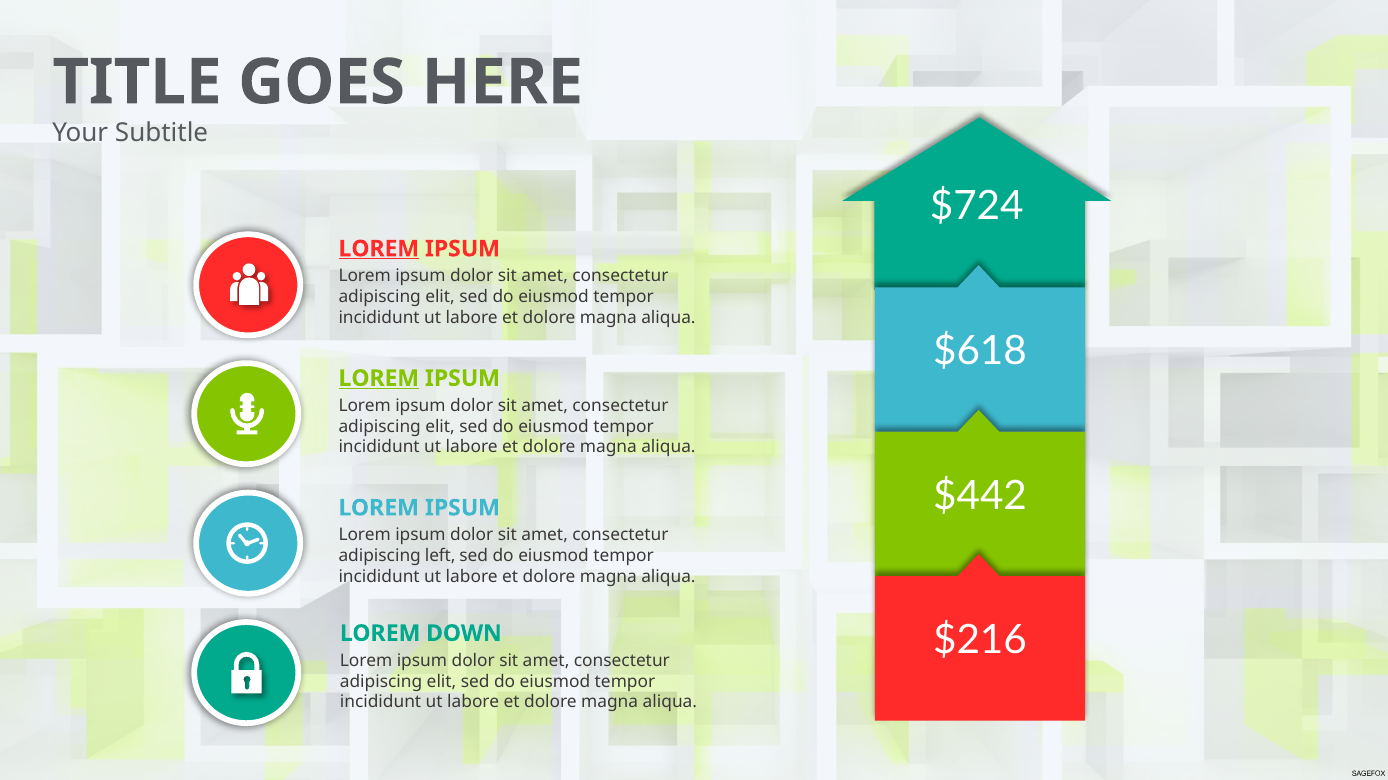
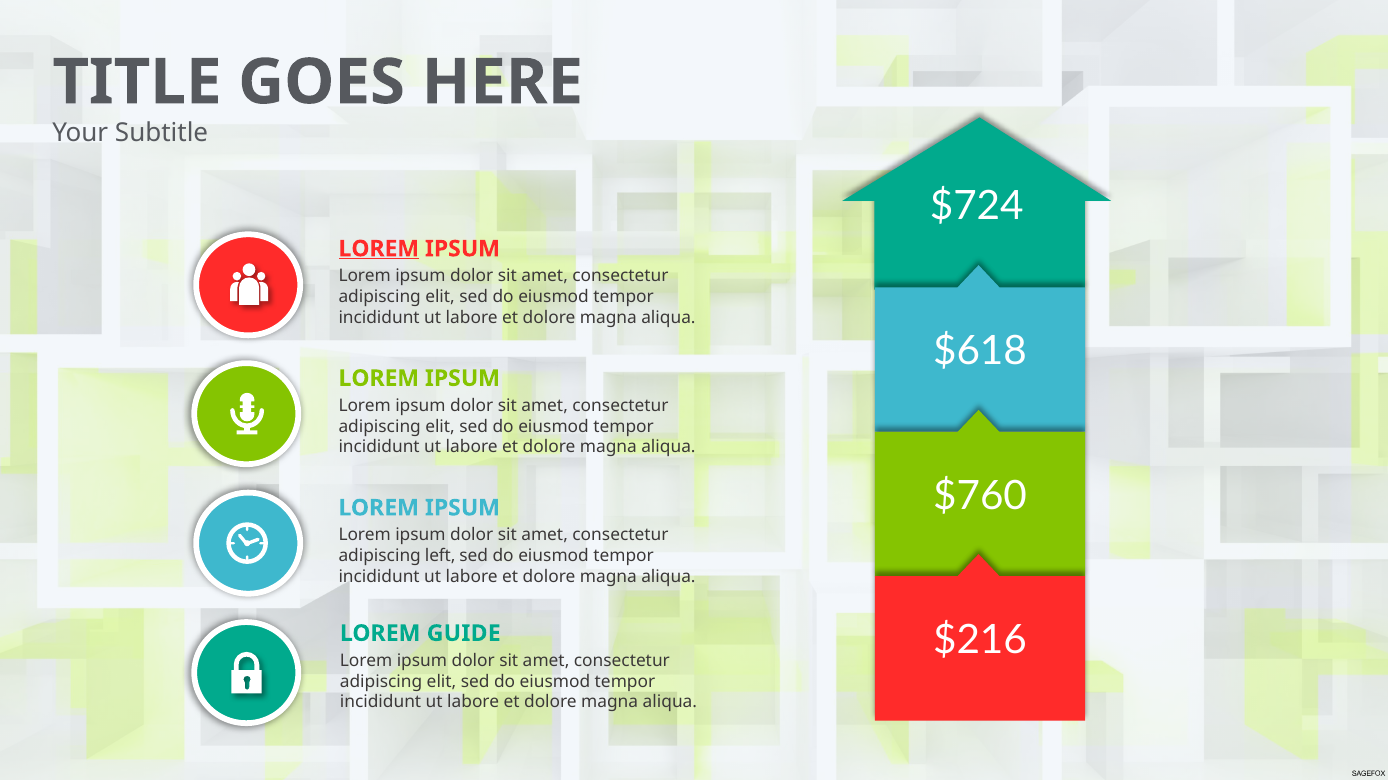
LOREM underline: present -> none (379, 379)
$442: $442 -> $760 (980, 496)
DOWN: DOWN -> GUIDE (464, 634)
